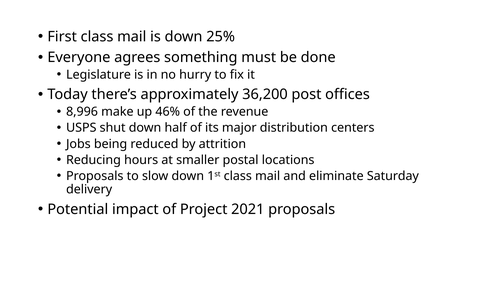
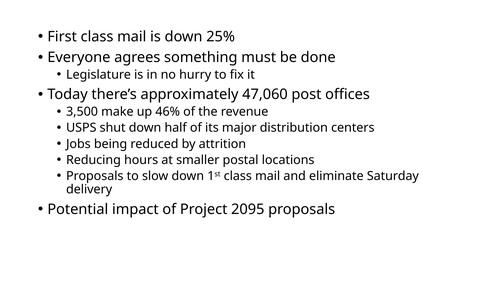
36,200: 36,200 -> 47,060 (265, 94)
8,996: 8,996 -> 3,500 (82, 112)
2021: 2021 -> 2095 (248, 209)
